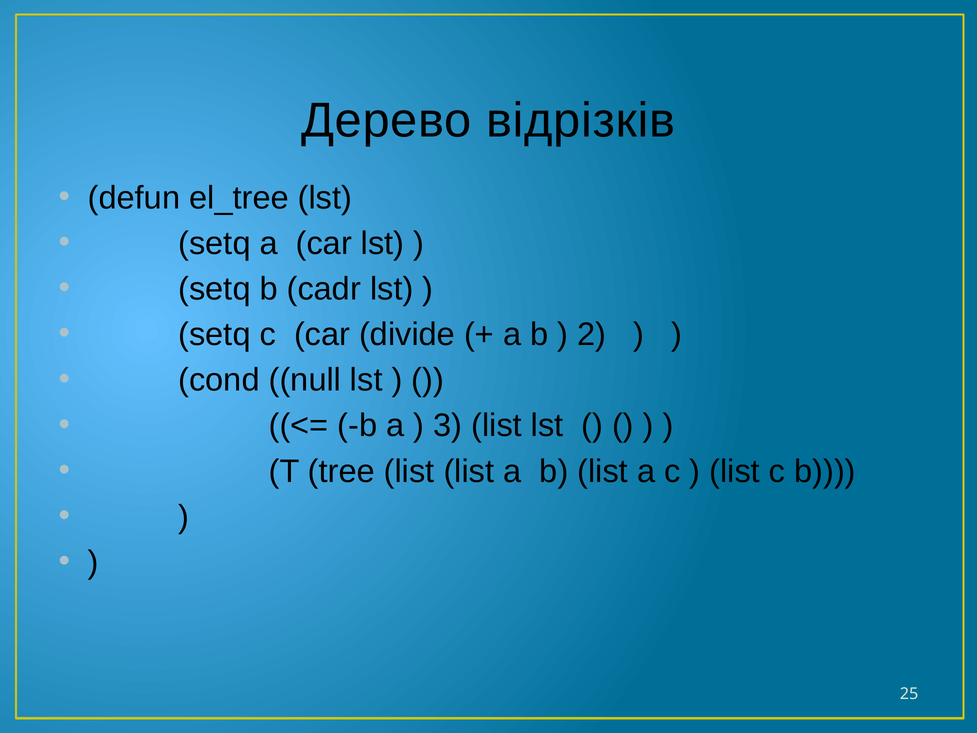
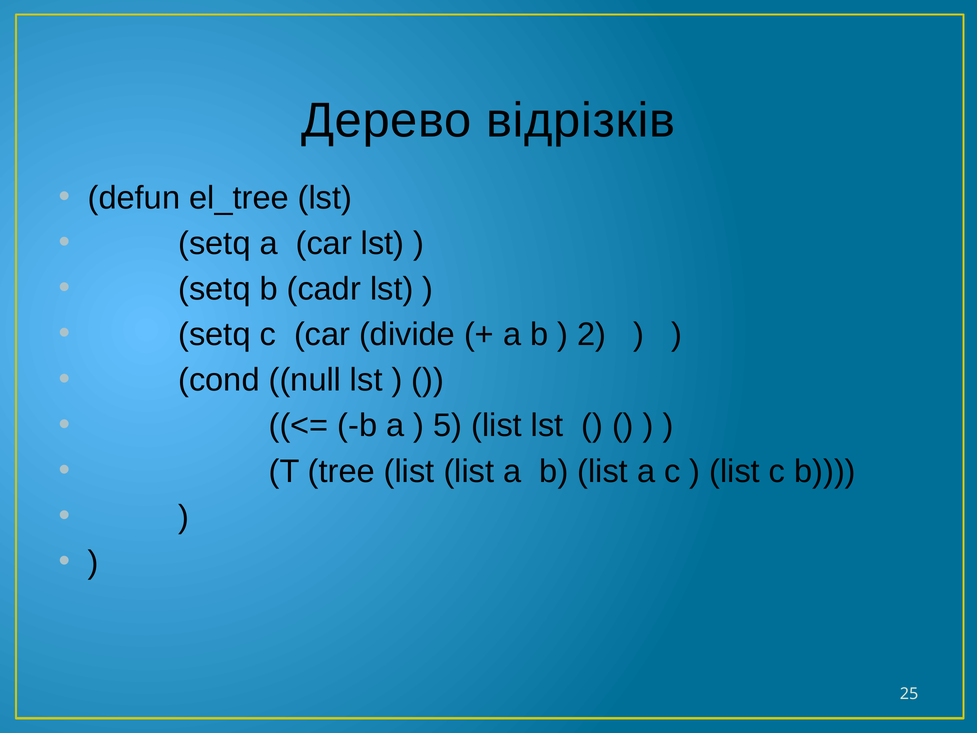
3: 3 -> 5 (448, 426)
